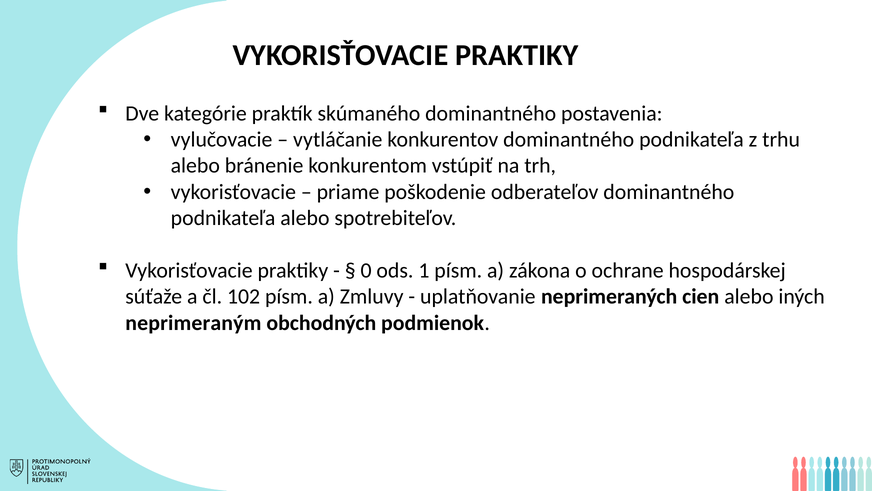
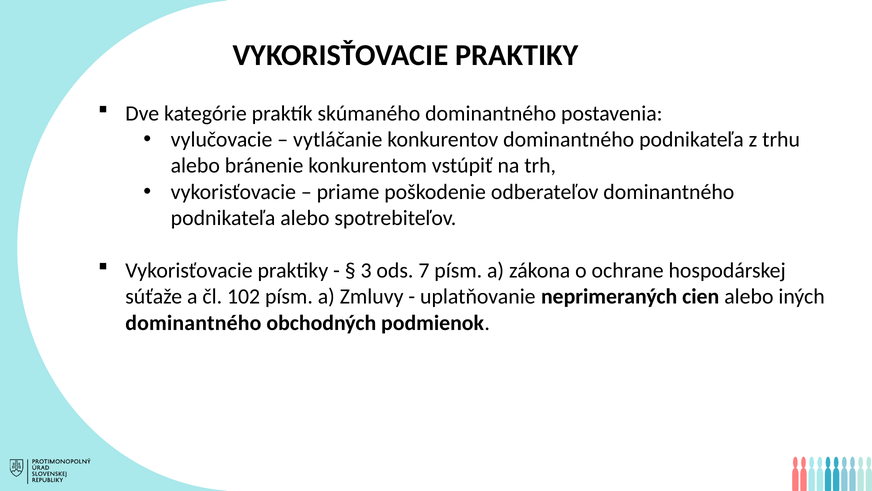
0: 0 -> 3 (366, 270)
1: 1 -> 7 (424, 270)
neprimeraným: neprimeraným -> dominantného (193, 323)
